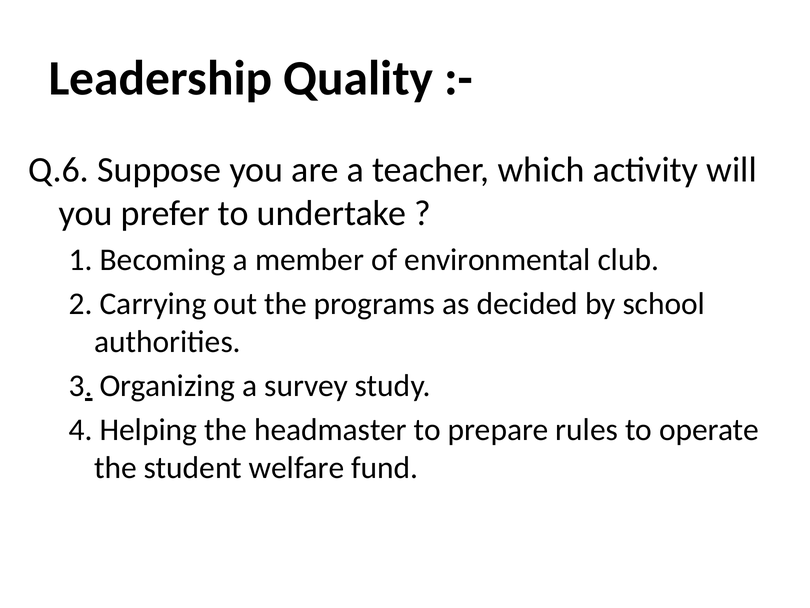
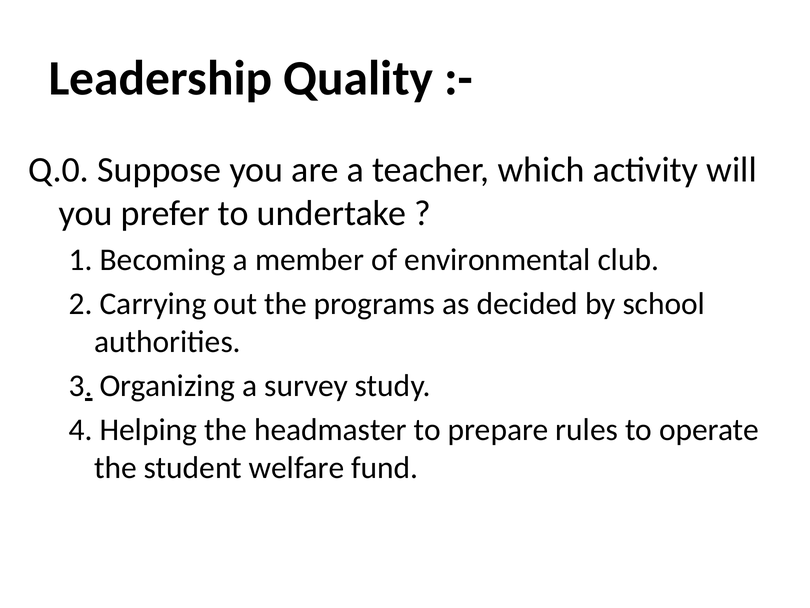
Q.6: Q.6 -> Q.0 (59, 170)
